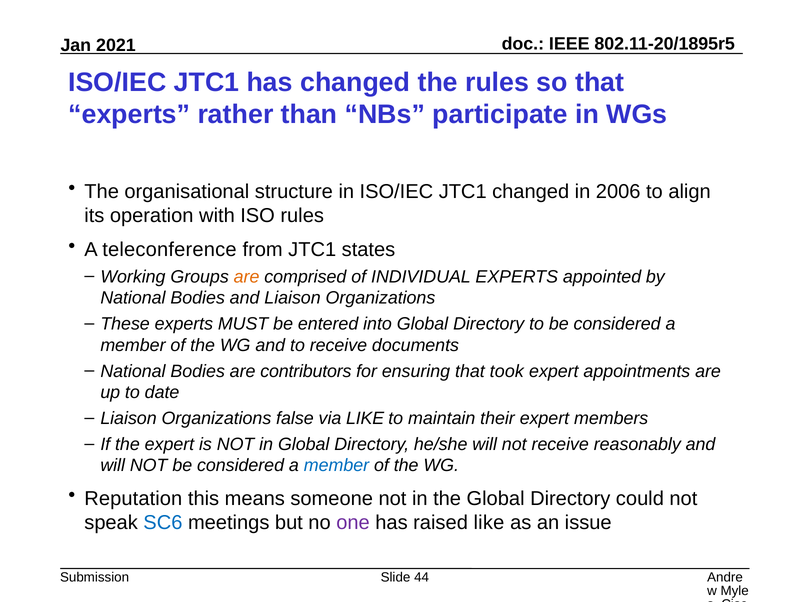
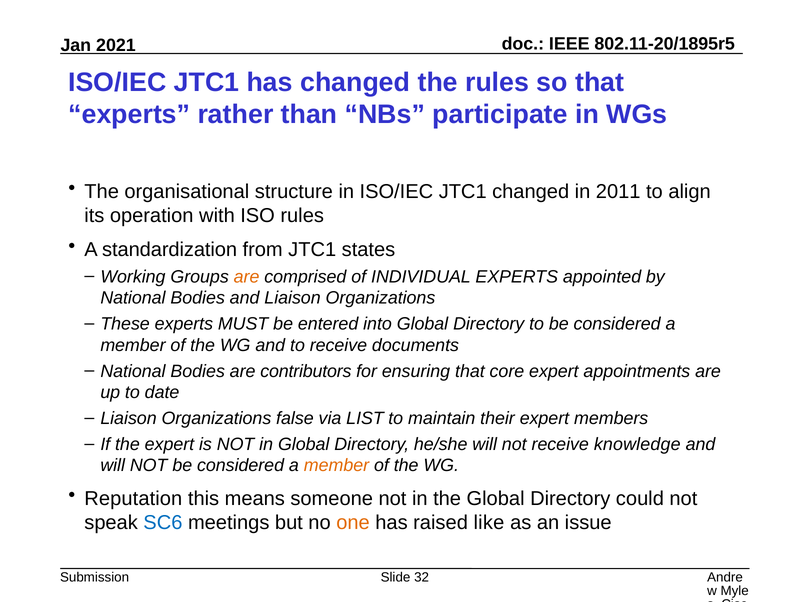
2006: 2006 -> 2011 (618, 191)
teleconference: teleconference -> standardization (170, 250)
took: took -> core (507, 371)
via LIKE: LIKE -> LIST (365, 419)
reasonably: reasonably -> knowledge (637, 444)
member colour: blue -> orange (336, 466)
one colour: purple -> orange (353, 523)
44: 44 -> 32 (422, 578)
